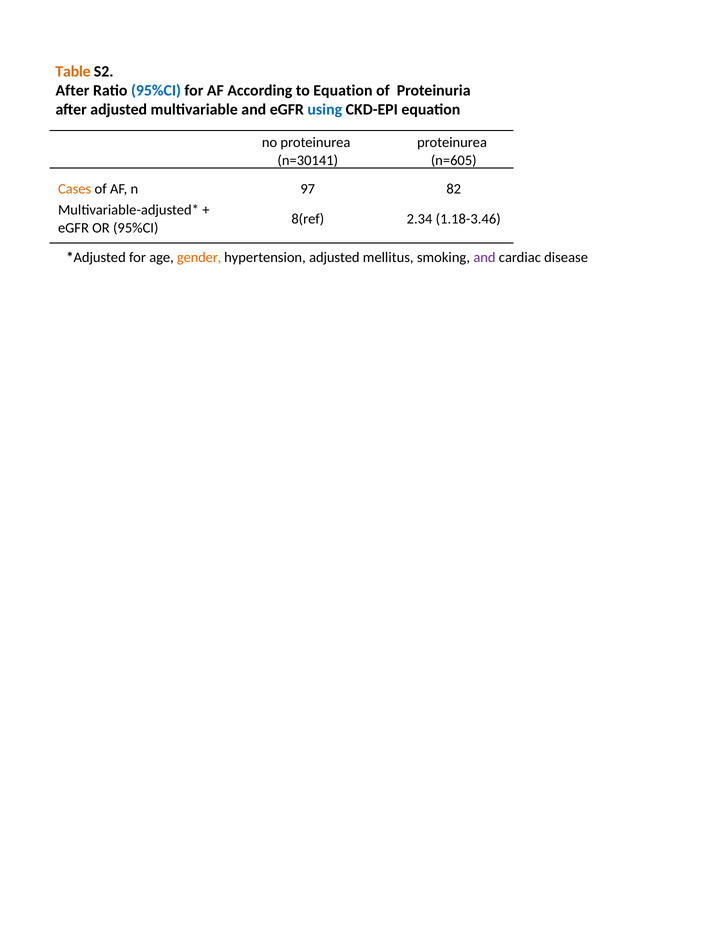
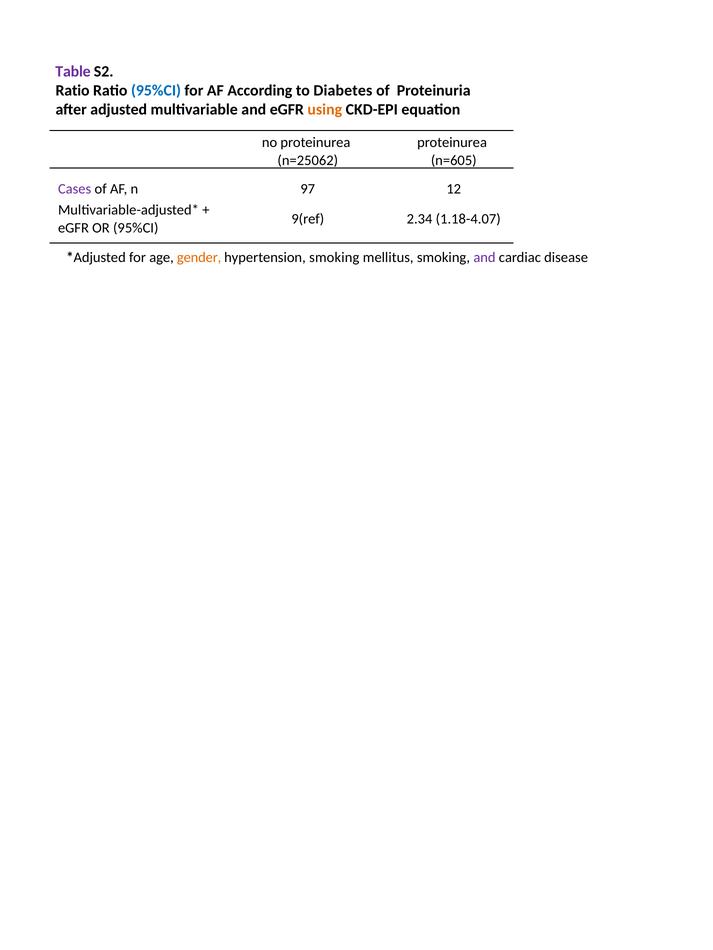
Table colour: orange -> purple (73, 71)
After: After -> Ratio (73, 90)
to Equation: Equation -> Diabetes (343, 90)
using colour: blue -> orange (325, 109)
n=30141: n=30141 -> n=25062 (308, 161)
Cases colour: orange -> purple (75, 189)
82: 82 -> 12 (454, 189)
8(ref: 8(ref -> 9(ref (308, 219)
1.18-3.46: 1.18-3.46 -> 1.18-4.07 (468, 219)
hypertension adjusted: adjusted -> smoking (334, 257)
